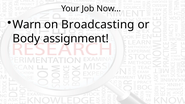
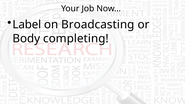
Warn: Warn -> Label (27, 25)
assignment: assignment -> completing (76, 39)
